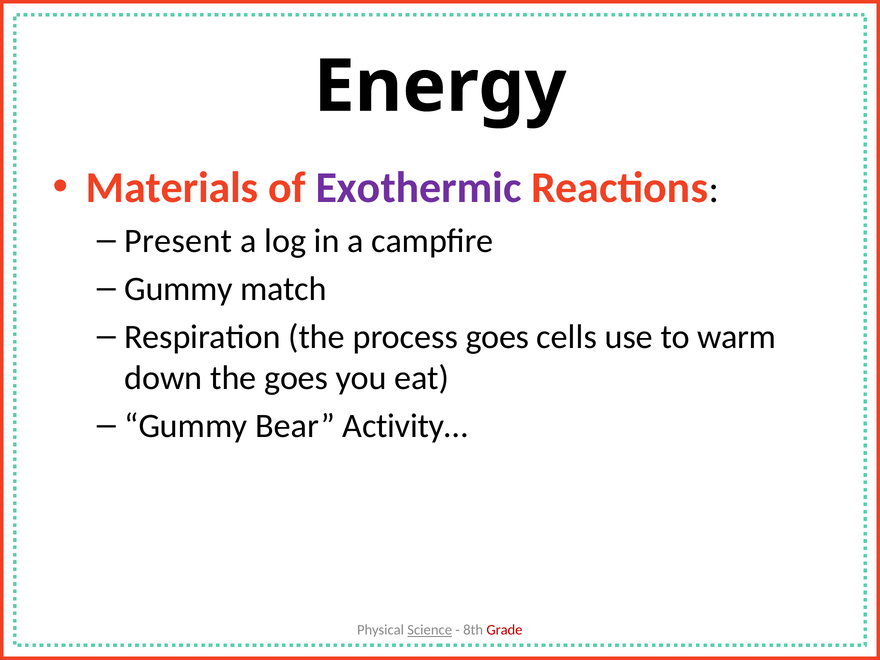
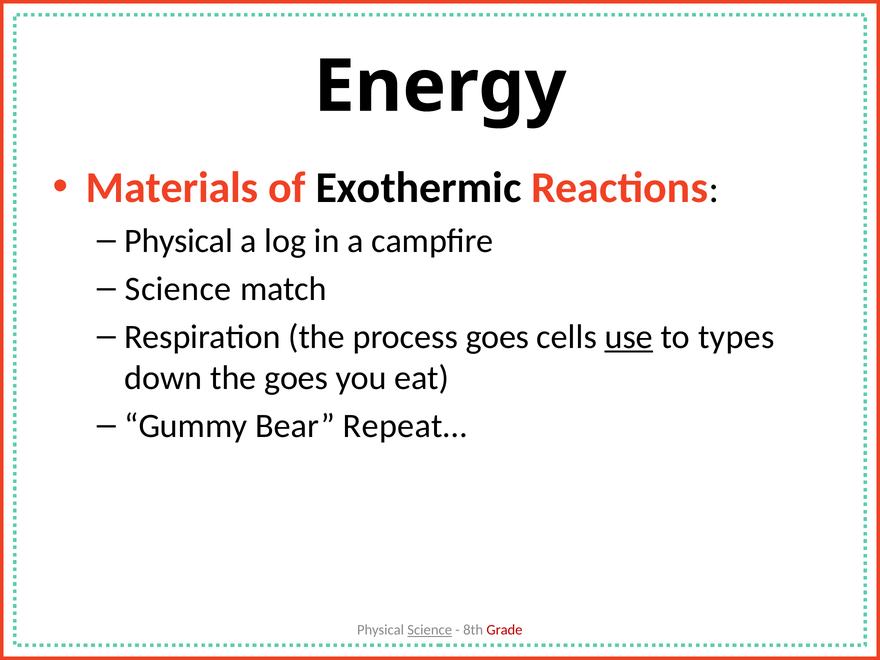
Exothermic colour: purple -> black (418, 188)
Present: Present -> Physical (179, 241)
Gummy: Gummy -> Science (178, 289)
use underline: none -> present (629, 337)
warm: warm -> types (736, 337)
Activity…: Activity… -> Repeat… (405, 426)
